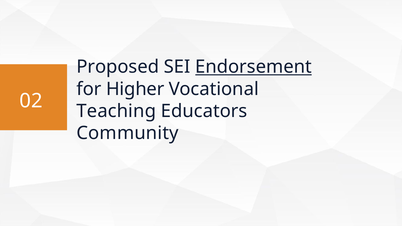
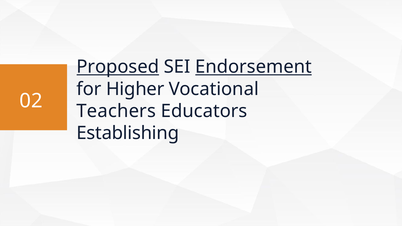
Proposed underline: none -> present (118, 67)
Teaching: Teaching -> Teachers (116, 111)
Community: Community -> Establishing (128, 133)
